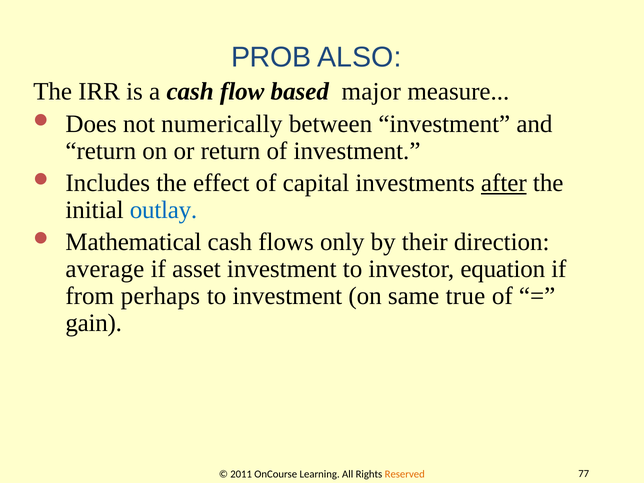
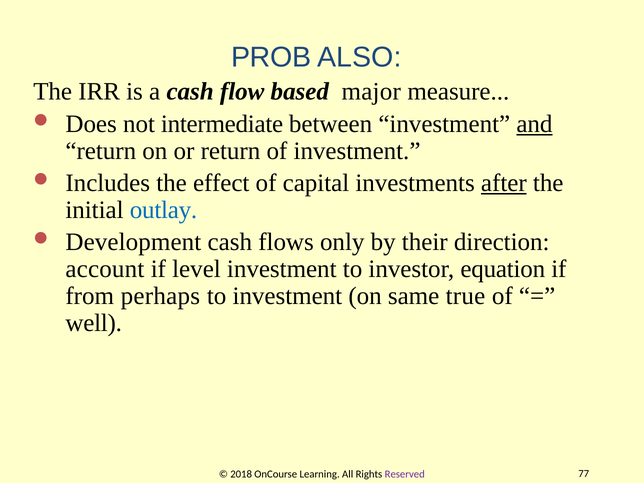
numerically: numerically -> intermediate (222, 124)
and underline: none -> present (534, 124)
Mathematical: Mathematical -> Development (133, 242)
average: average -> account (105, 269)
asset: asset -> level (196, 269)
gain: gain -> well (94, 323)
2011: 2011 -> 2018 (241, 474)
Reserved colour: orange -> purple (405, 474)
